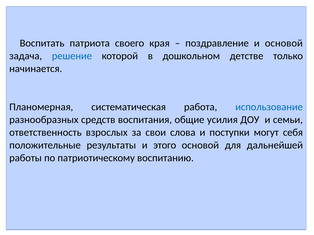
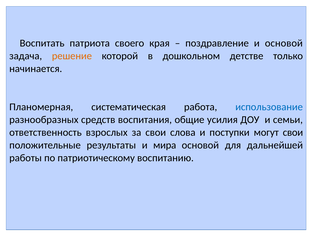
решение colour: blue -> orange (72, 56)
могут себя: себя -> свои (293, 133)
этого: этого -> мира (165, 145)
